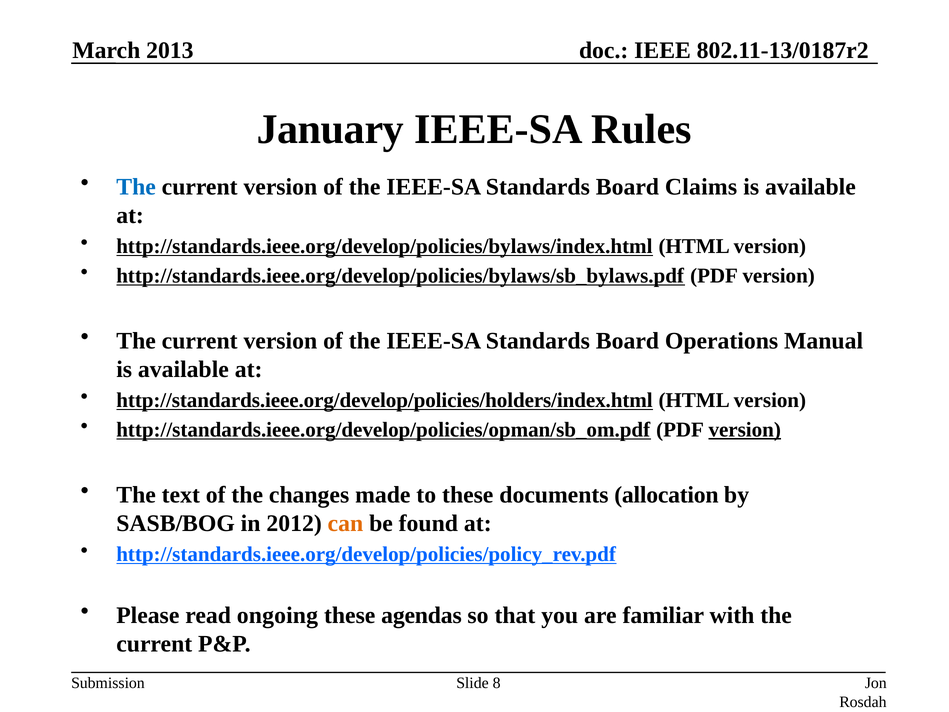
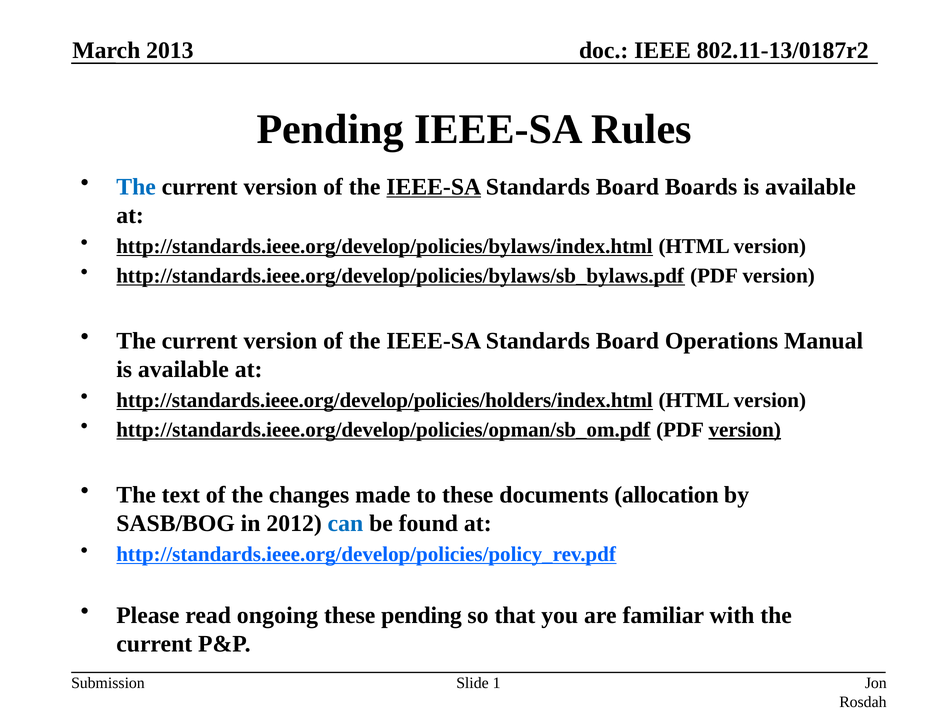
January: January -> Pending (330, 129)
IEEE-SA underline: none -> present (434, 187)
Claims: Claims -> Boards (701, 187)
can colour: orange -> blue (345, 523)
these agendas: agendas -> pending (421, 615)
8: 8 -> 1 (497, 683)
